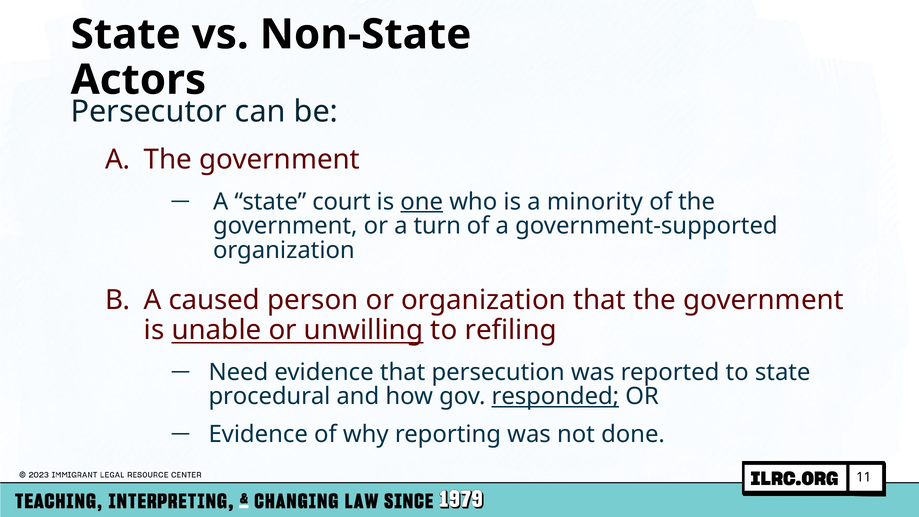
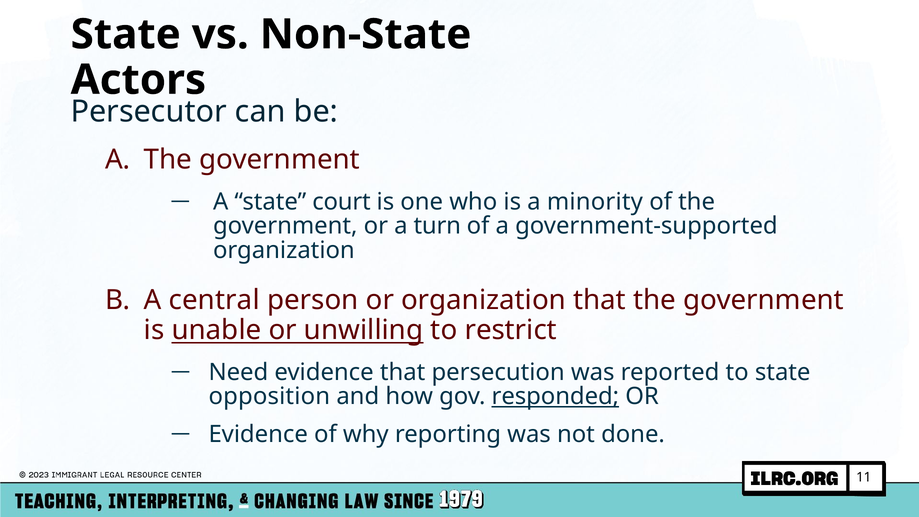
one underline: present -> none (422, 202)
caused: caused -> central (214, 300)
refiling: refiling -> restrict (511, 330)
procedural: procedural -> opposition (269, 397)
